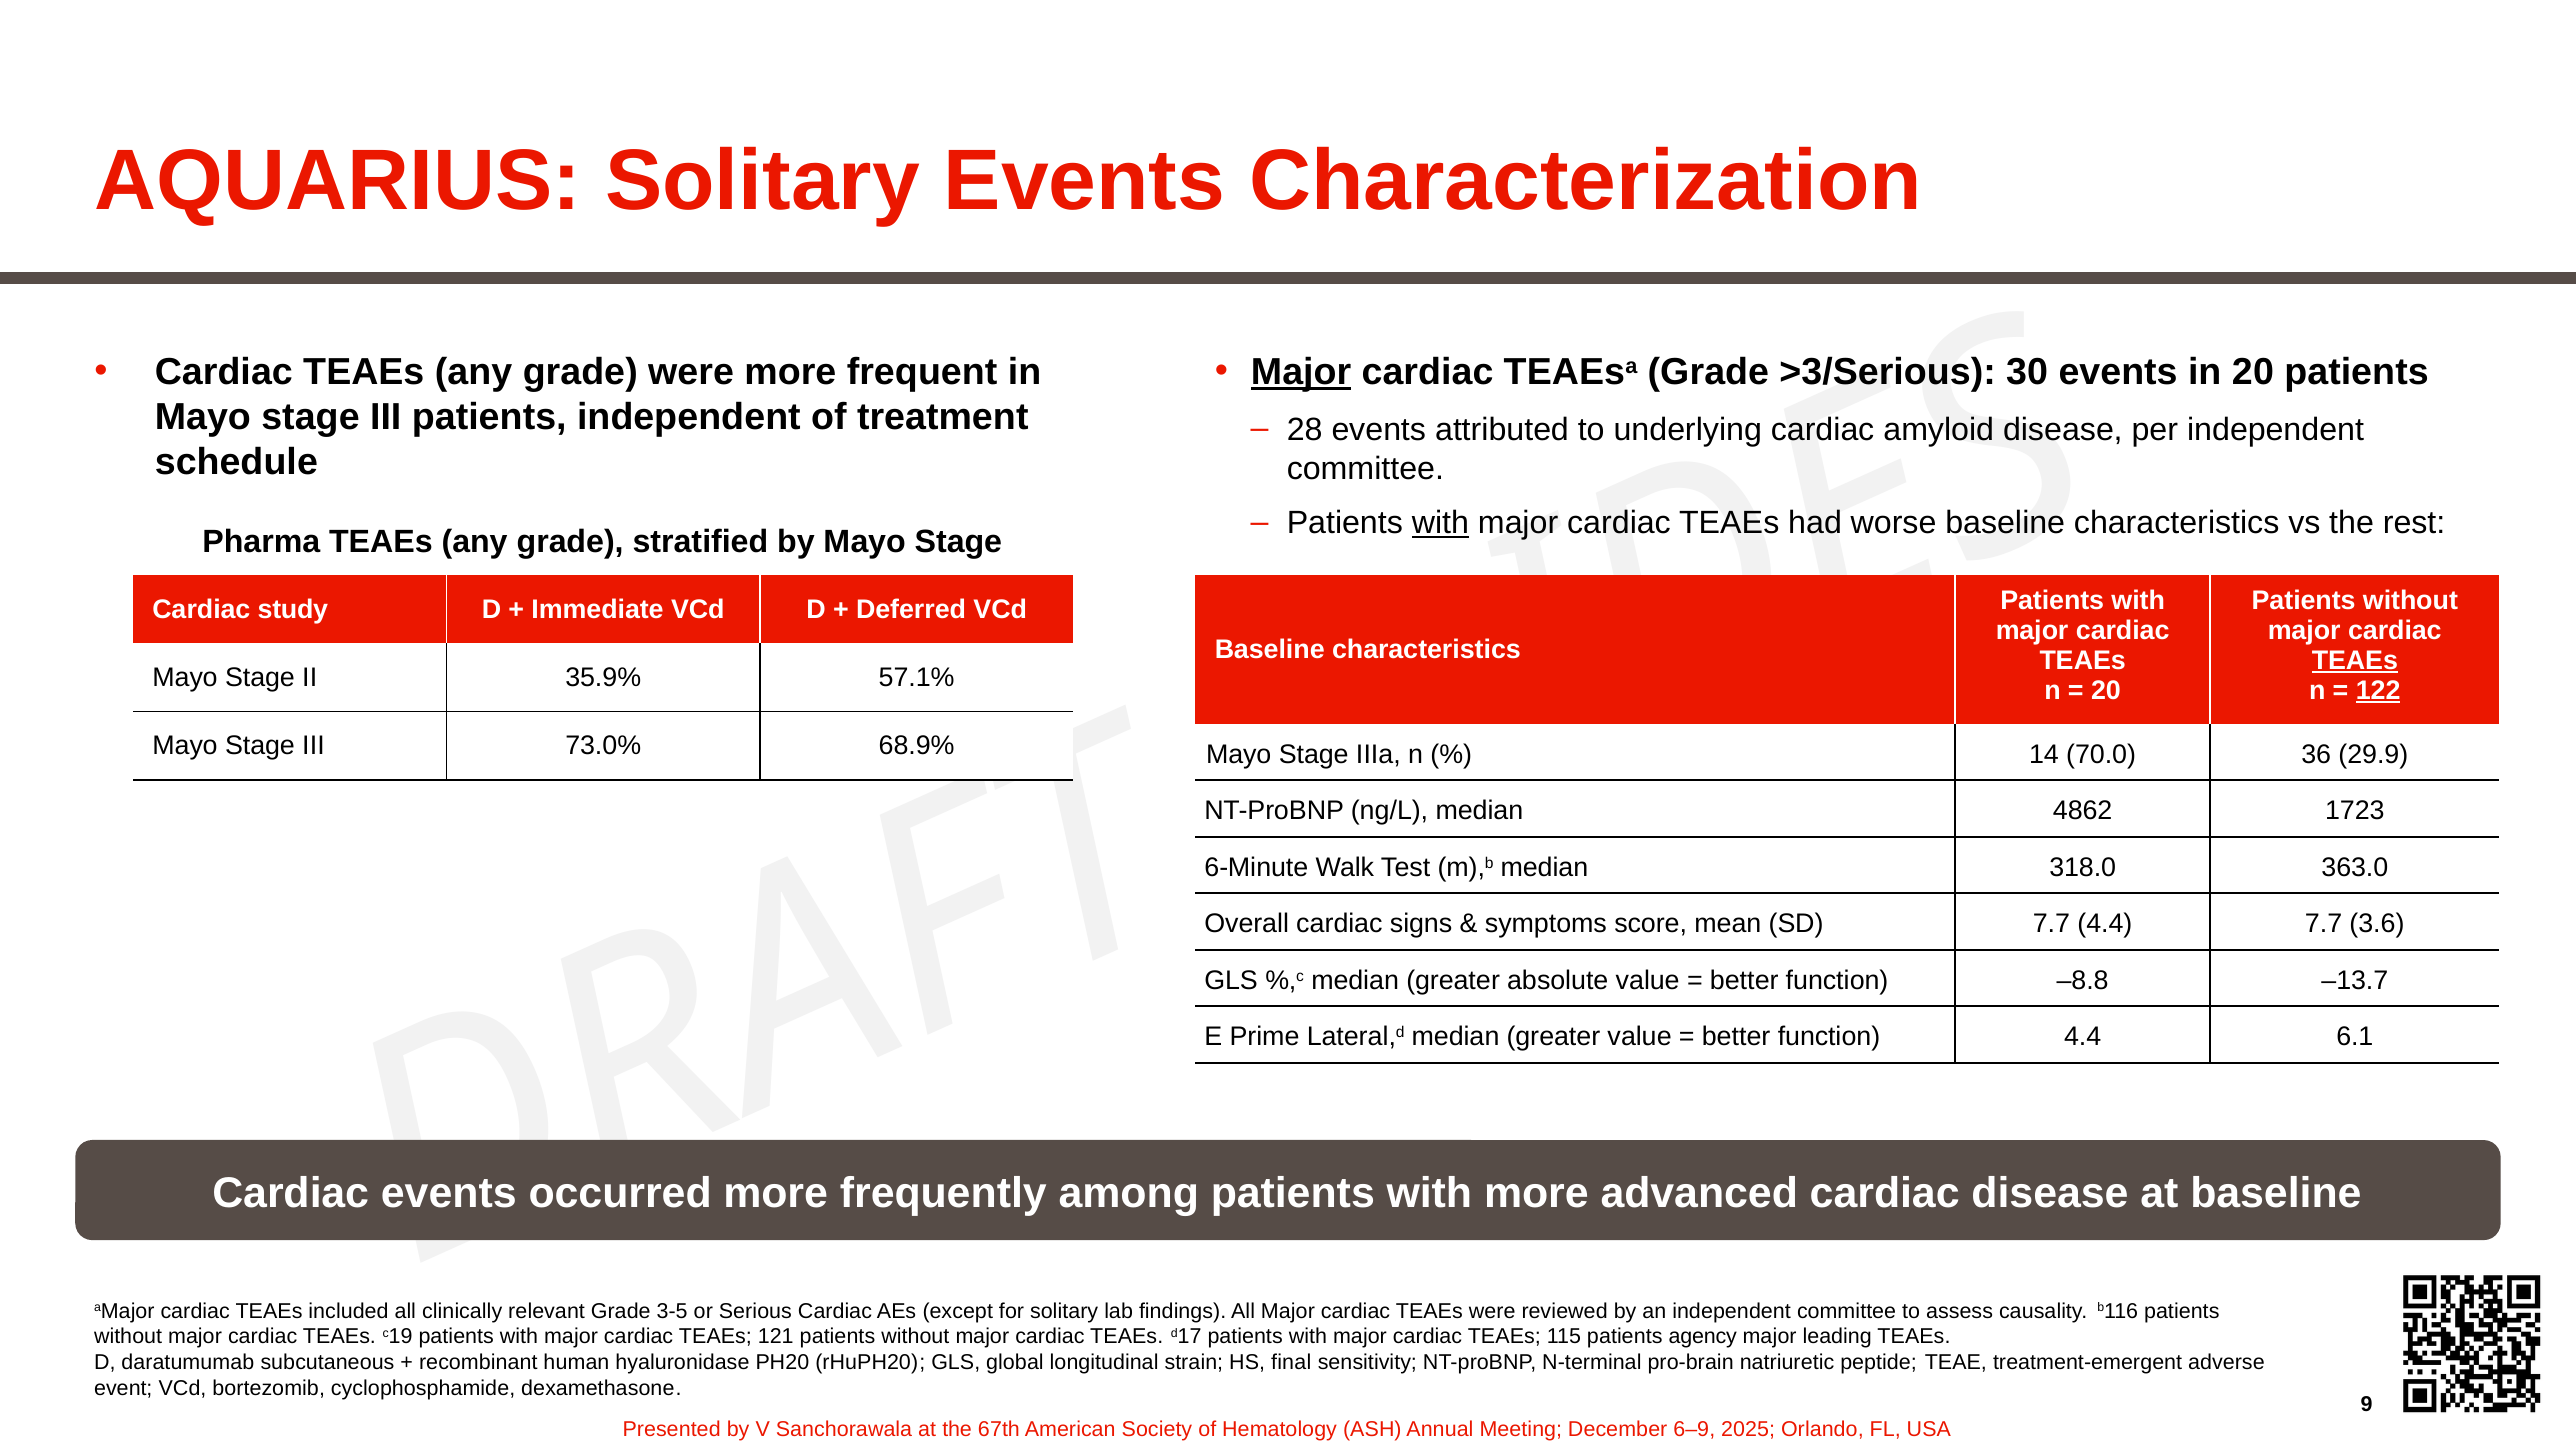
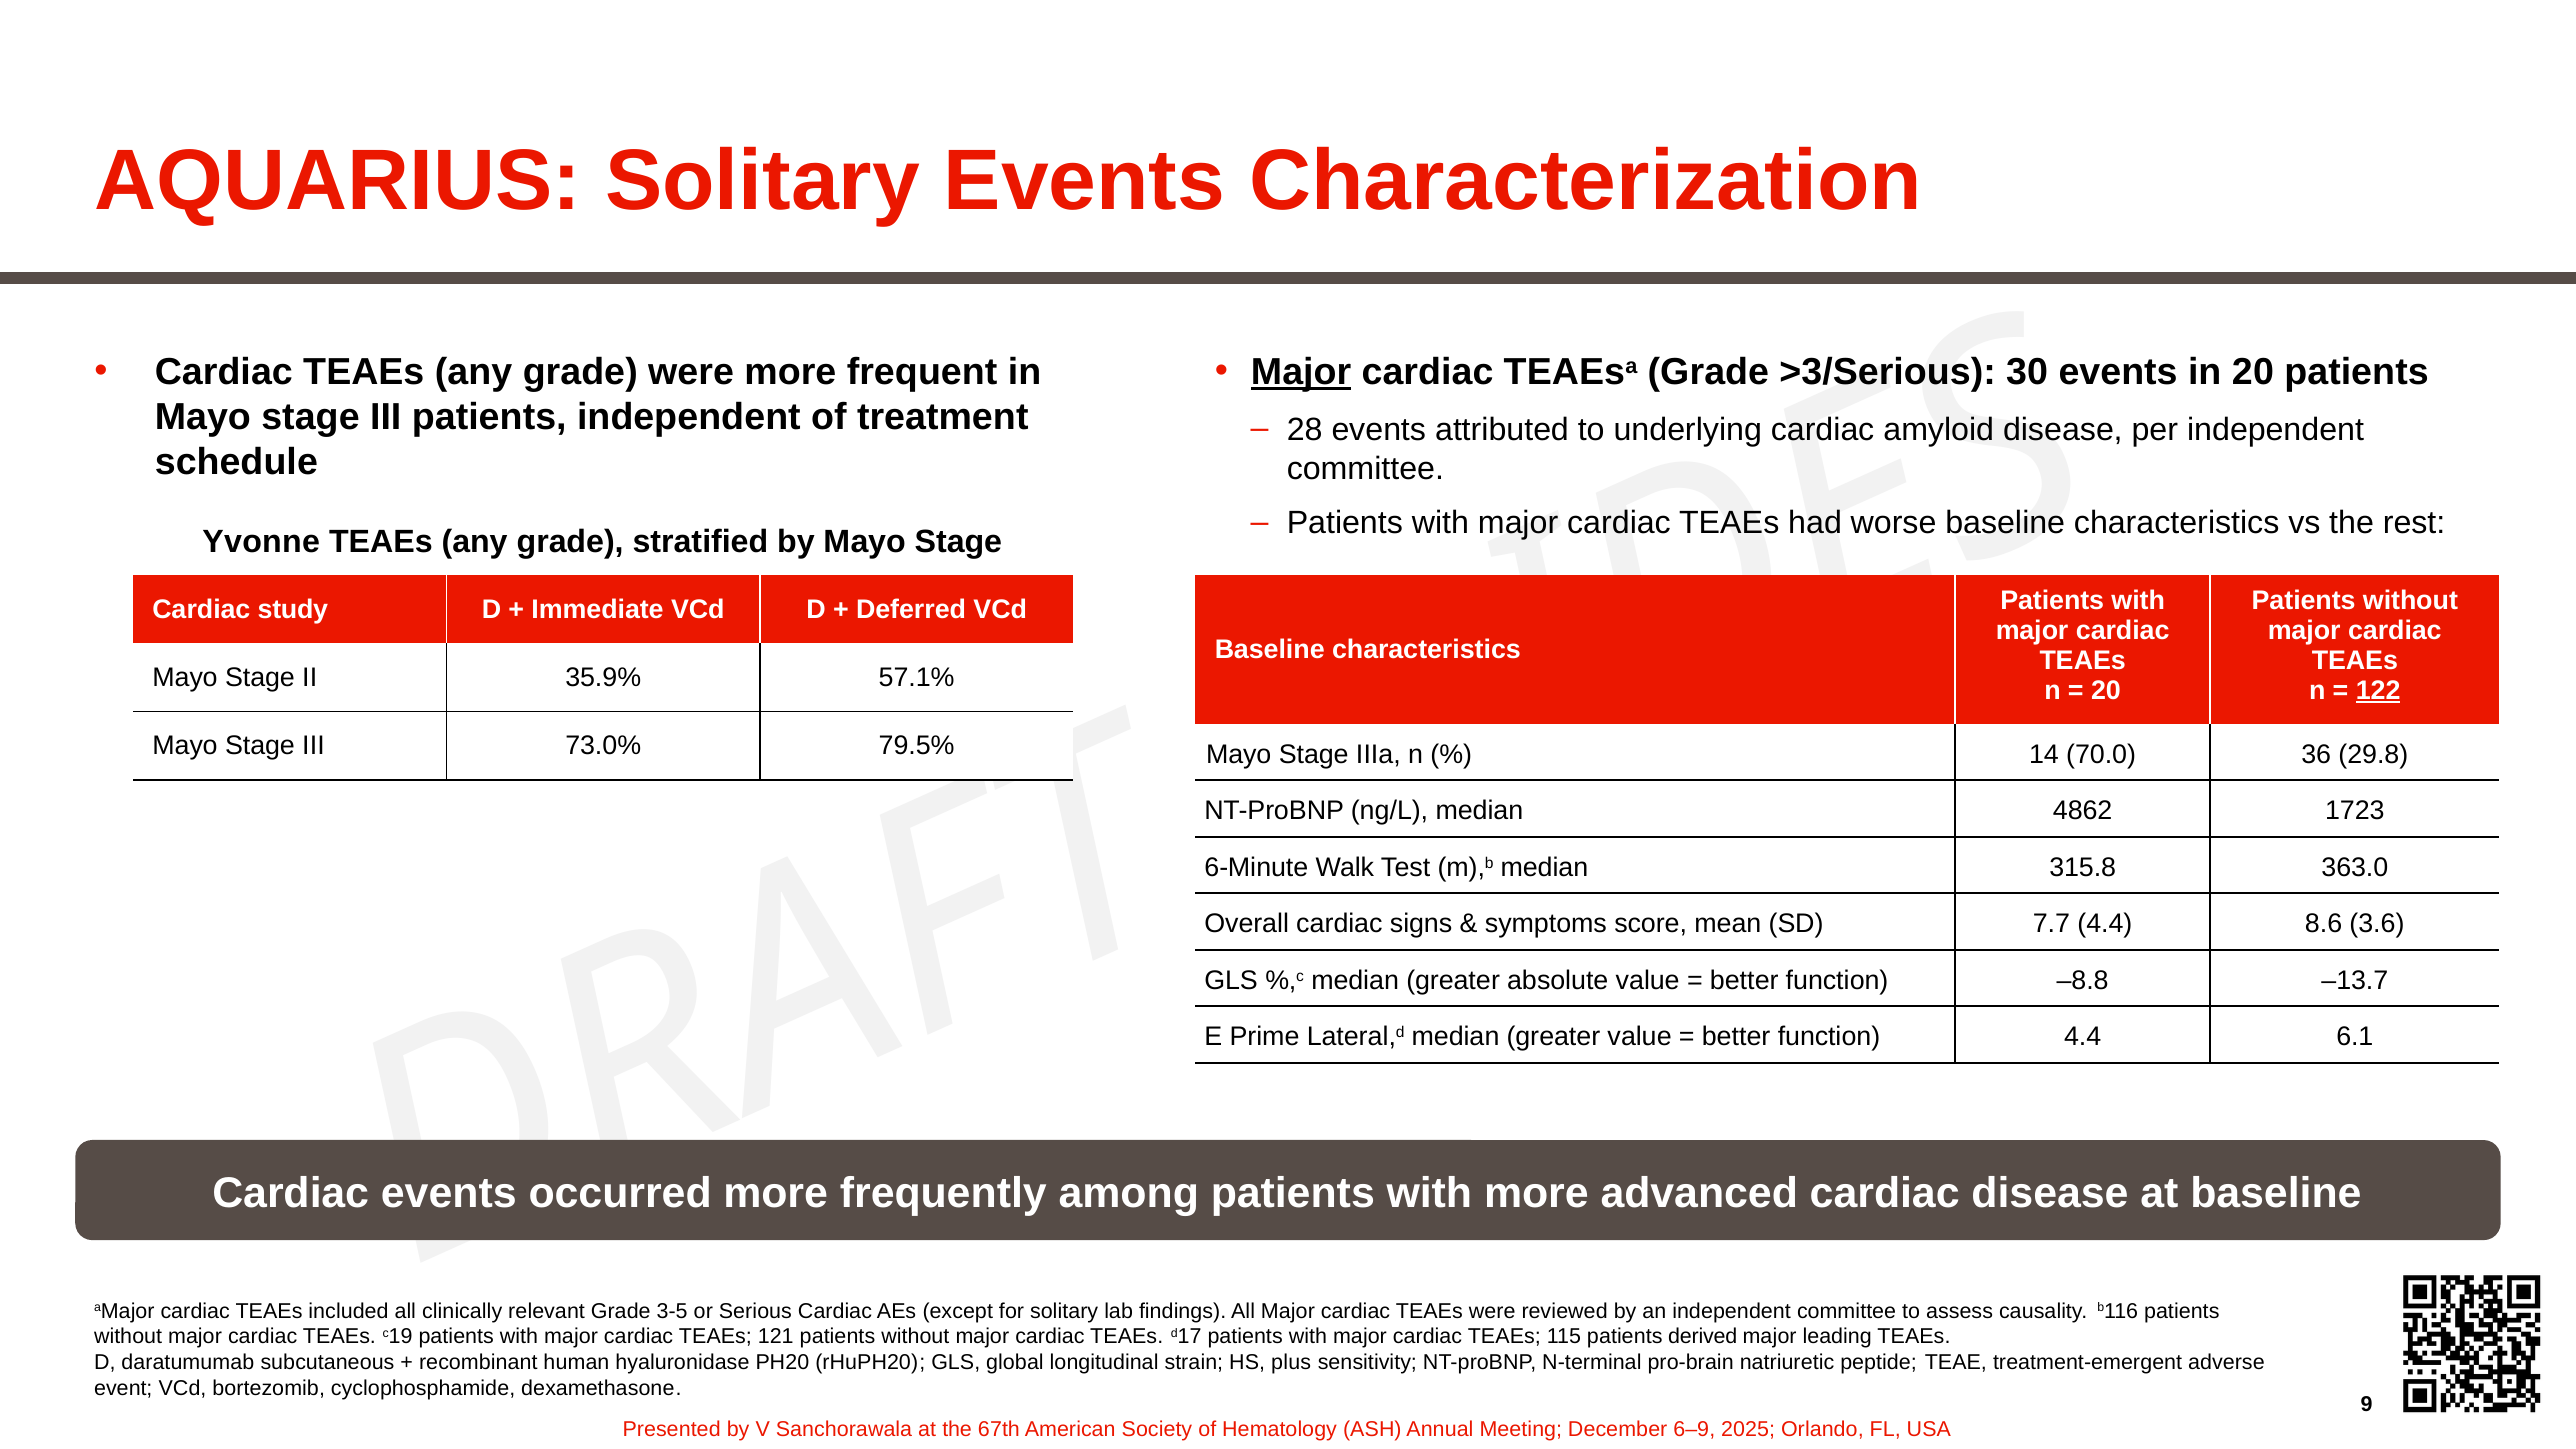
with underline: present -> none (1440, 523)
Pharma: Pharma -> Yvonne (261, 542)
TEAEs underline: present -> none (2355, 660)
68.9%: 68.9% -> 79.5% (917, 746)
29.9: 29.9 -> 29.8 (2373, 755)
318.0: 318.0 -> 315.8 (2083, 868)
4.4 7.7: 7.7 -> 8.6 (2324, 924)
agency: agency -> derived (1703, 1337)
final: final -> plus (1291, 1362)
